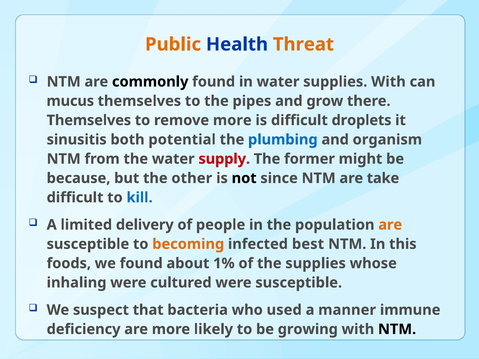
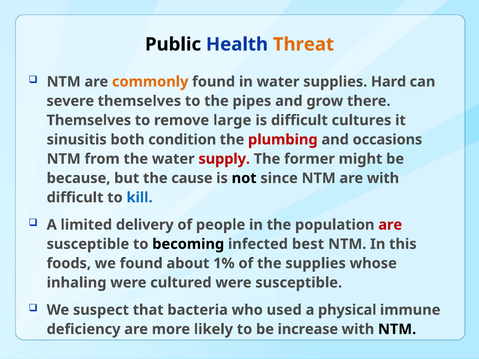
Public colour: orange -> black (173, 44)
commonly colour: black -> orange (150, 82)
supplies With: With -> Hard (389, 82)
mucus: mucus -> severe (70, 101)
remove more: more -> large (232, 120)
droplets: droplets -> cultures (361, 120)
potential: potential -> condition (182, 140)
plumbing colour: blue -> red (283, 140)
organism: organism -> occasions (387, 140)
other: other -> cause (192, 178)
are take: take -> with (383, 178)
are colour: orange -> red (390, 225)
becoming colour: orange -> black (188, 244)
manner: manner -> physical (347, 310)
growing: growing -> increase (308, 329)
